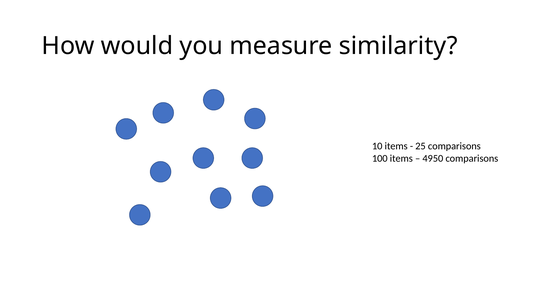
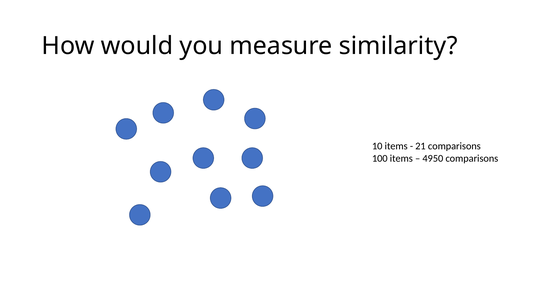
25: 25 -> 21 (420, 146)
